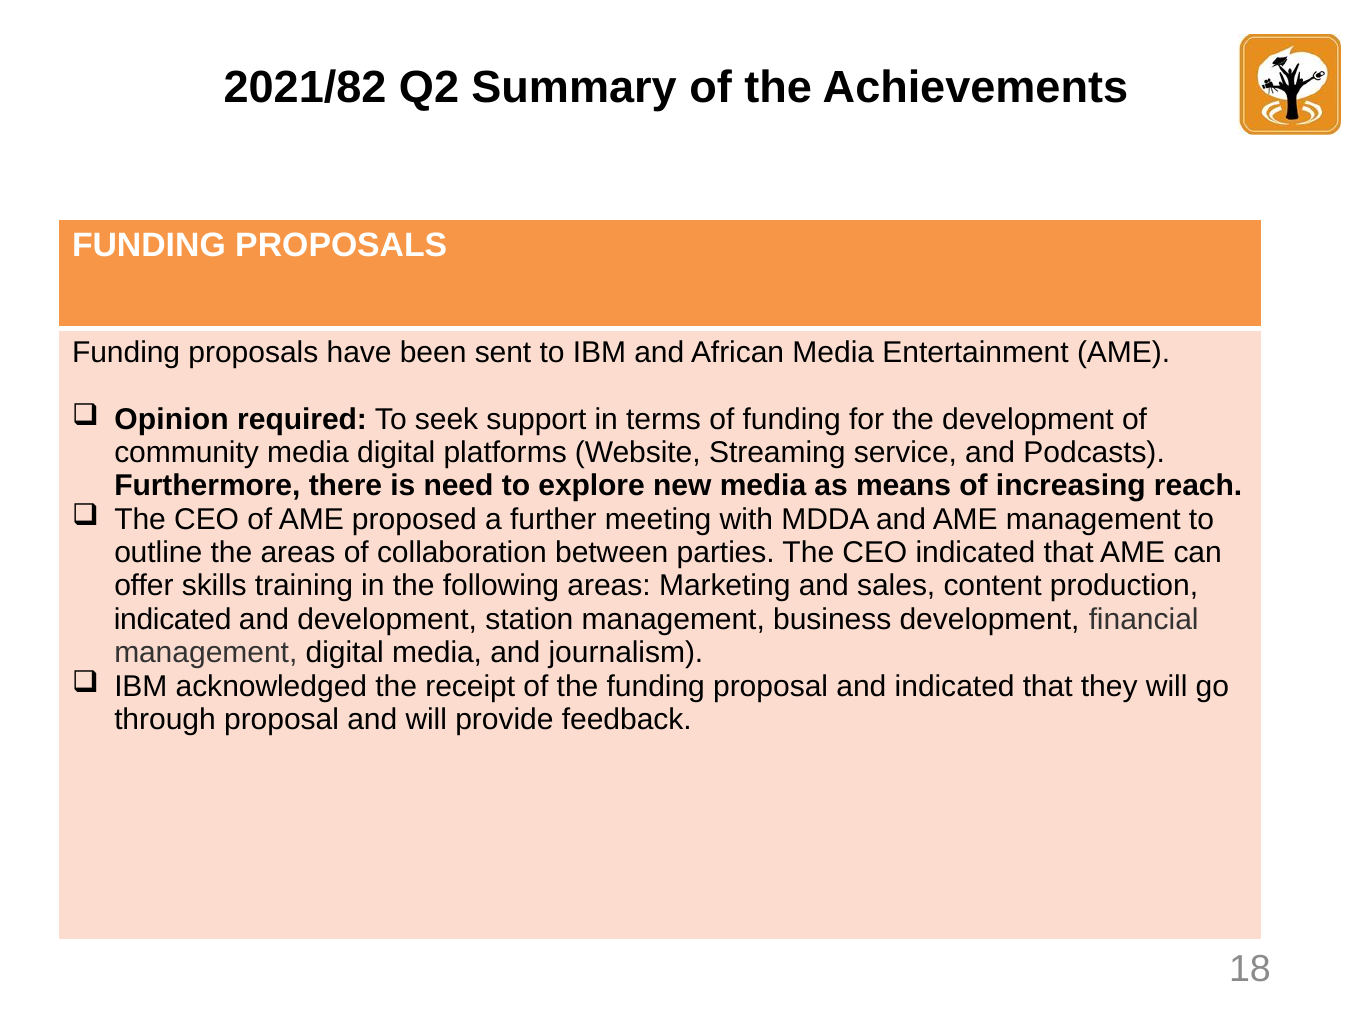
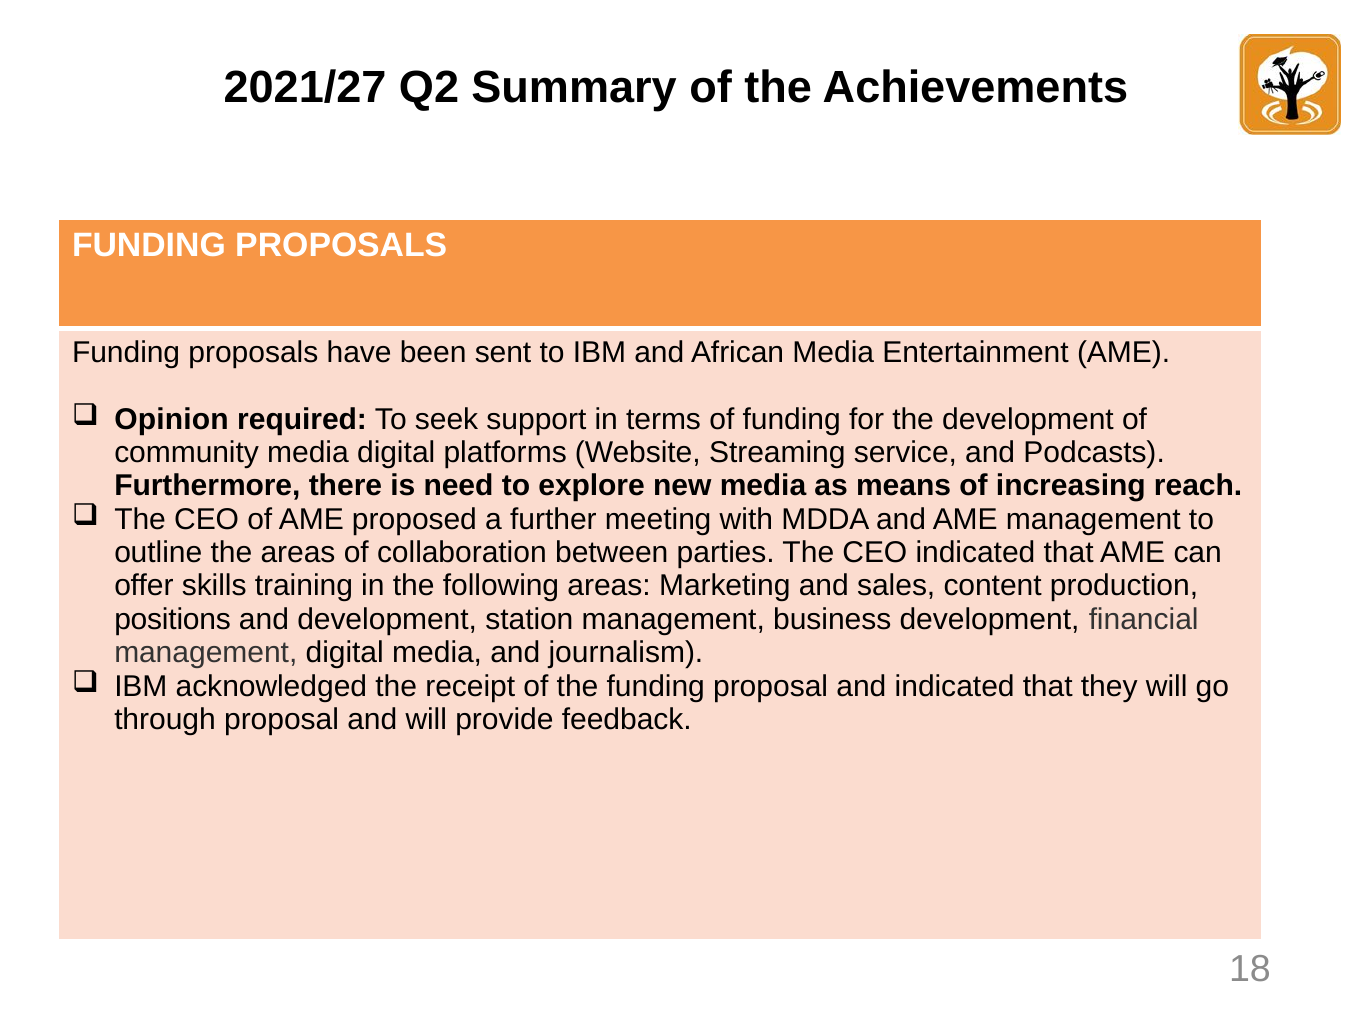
2021/82: 2021/82 -> 2021/27 (305, 88)
indicated: indicated -> positions (173, 619)
